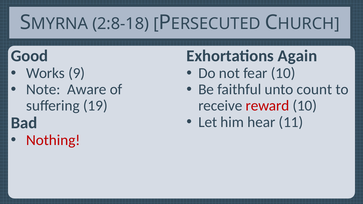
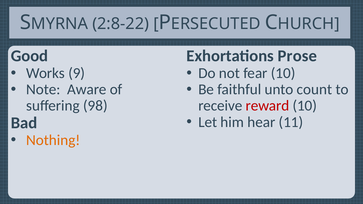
2:8-18: 2:8-18 -> 2:8-22 (121, 24)
Again: Again -> Prose (297, 56)
19: 19 -> 98 (95, 106)
Nothing colour: red -> orange (53, 140)
